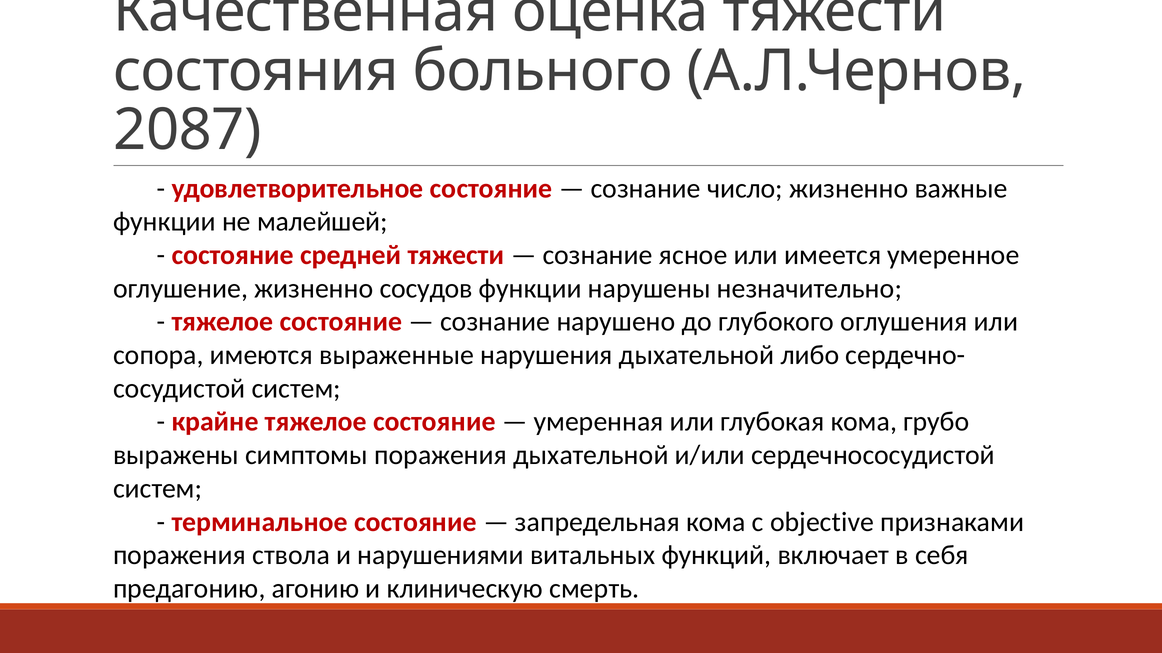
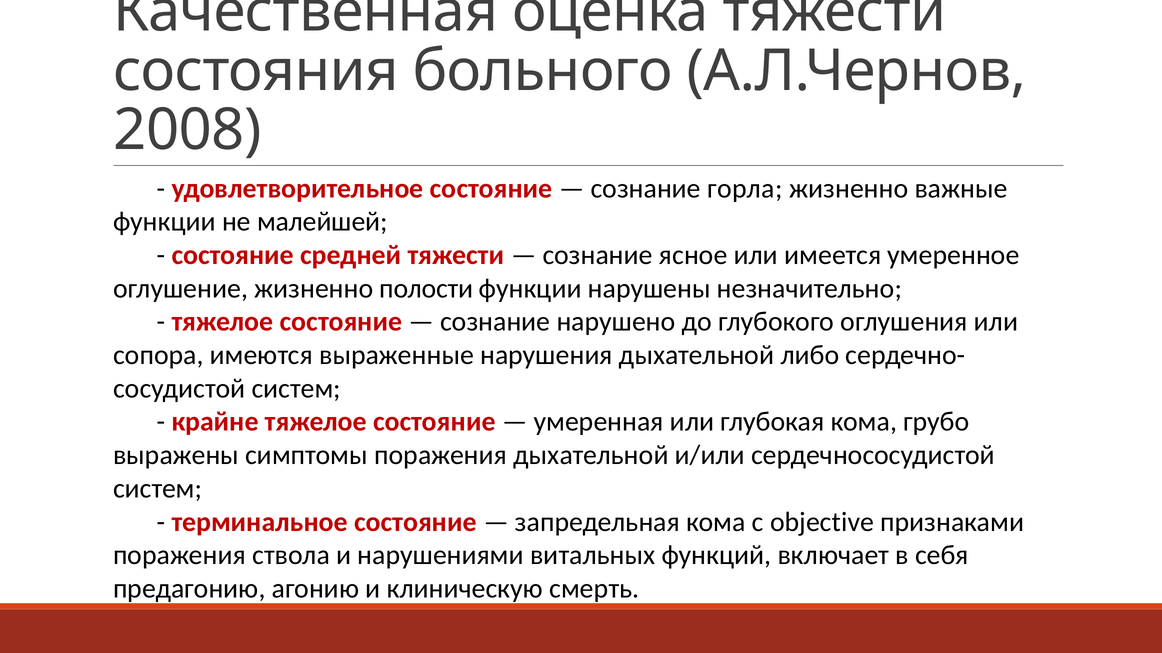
2087: 2087 -> 2008 (187, 130)
число: число -> горла (745, 189)
сосудов: сосудов -> полости (426, 289)
